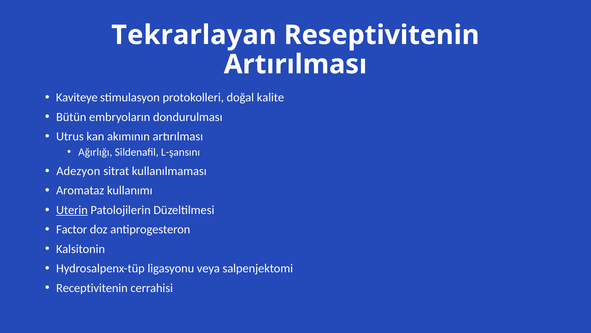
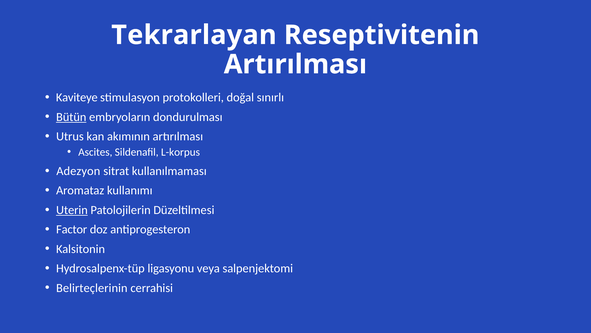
kalite: kalite -> sınırlı (270, 97)
Bütün underline: none -> present (71, 117)
Ağırlığı: Ağırlığı -> Ascites (95, 152)
L-şansını: L-şansını -> L-korpus (180, 152)
Receptivitenin: Receptivitenin -> Belirteçlerinin (92, 287)
